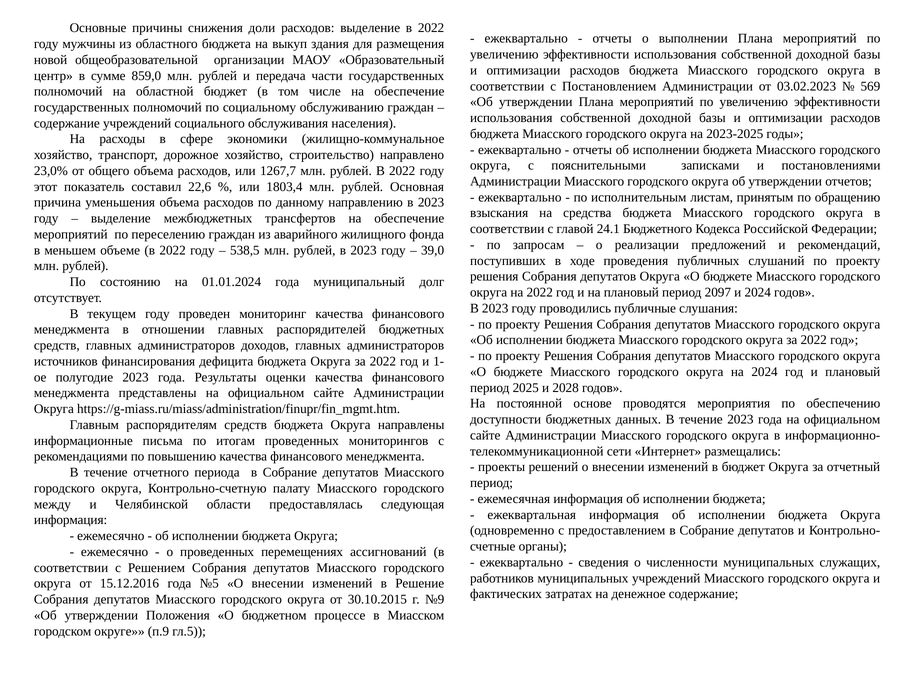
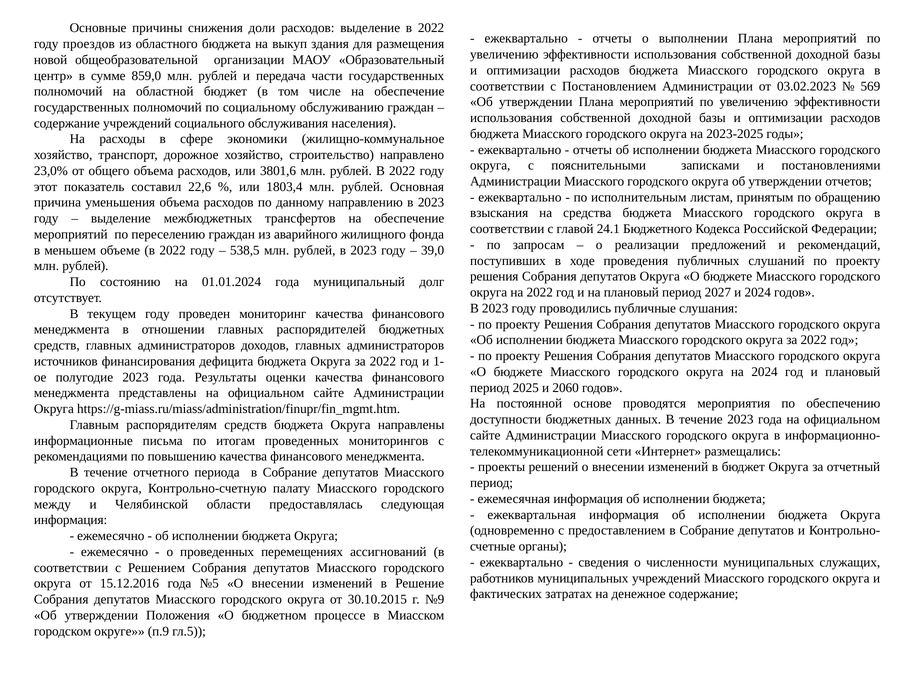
мужчины: мужчины -> проездов (89, 44)
1267,7: 1267,7 -> 3801,6 (278, 171)
2097: 2097 -> 2027 (718, 292)
2028: 2028 -> 2060 (566, 388)
